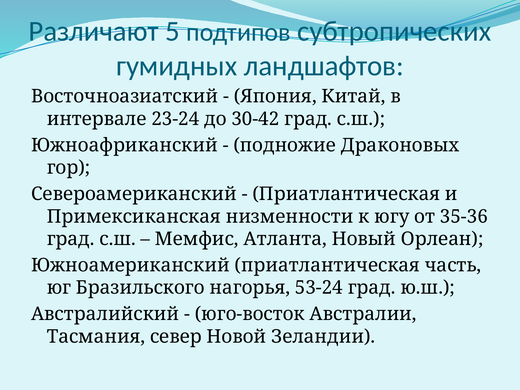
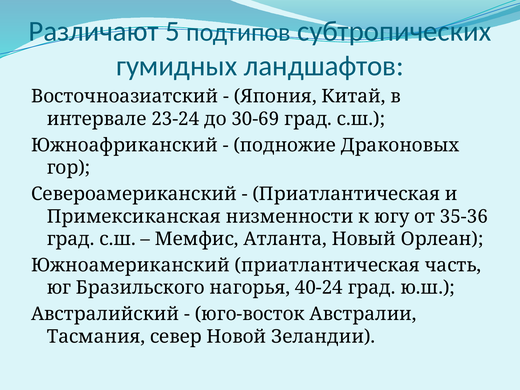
30-42: 30-42 -> 30-69 (255, 119)
53-24: 53-24 -> 40-24 (319, 288)
